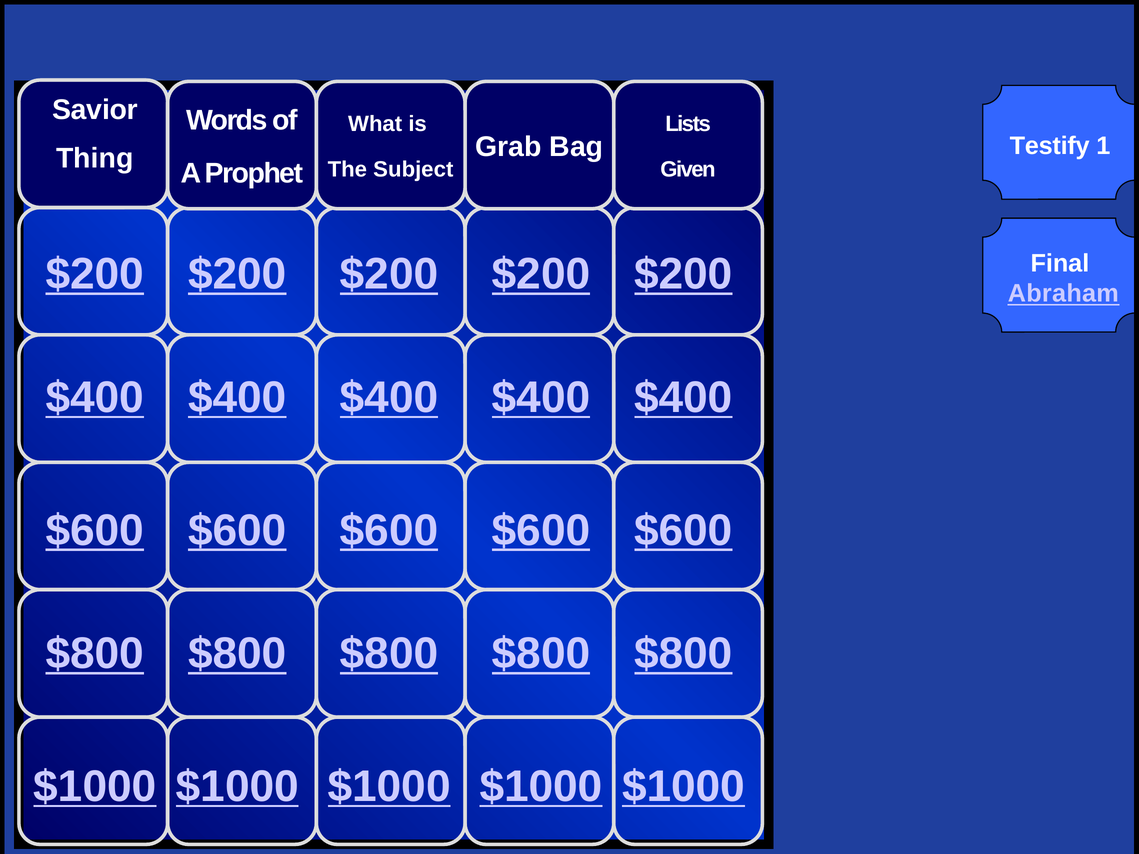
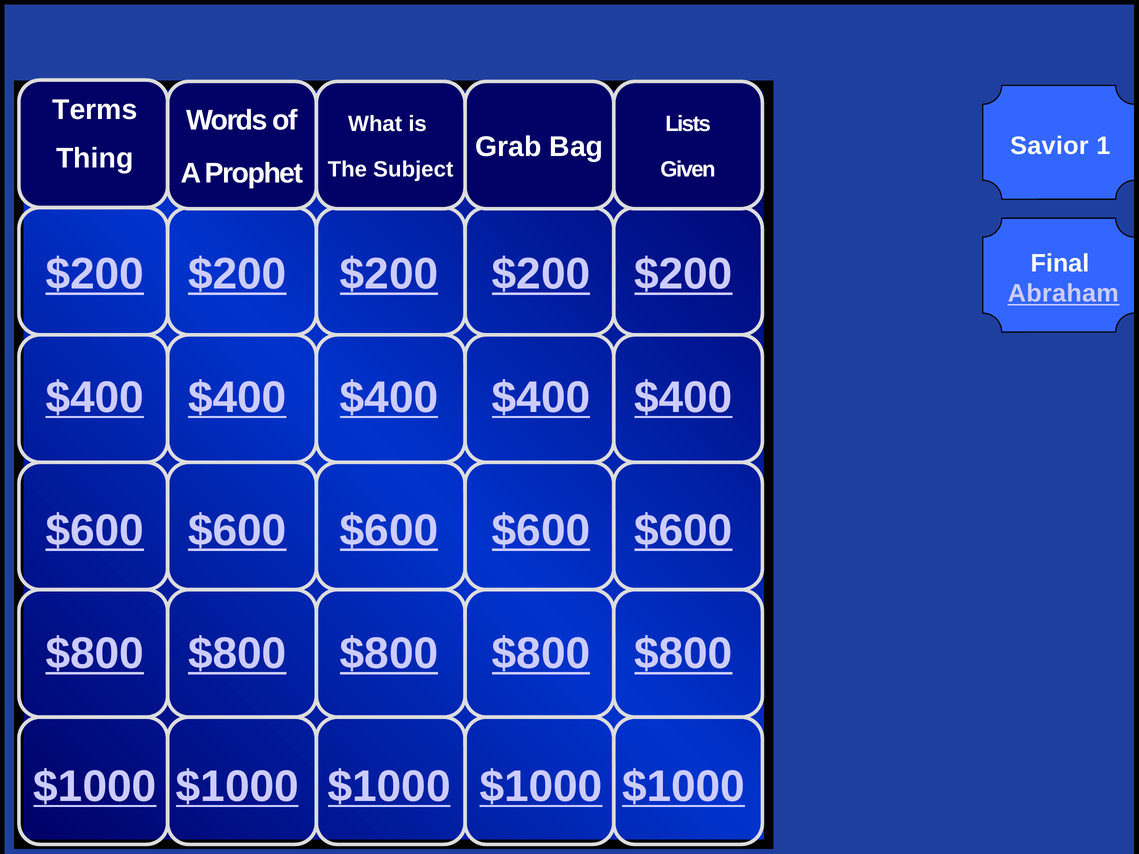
Savior: Savior -> Terms (95, 110)
Testify: Testify -> Savior (1049, 146)
